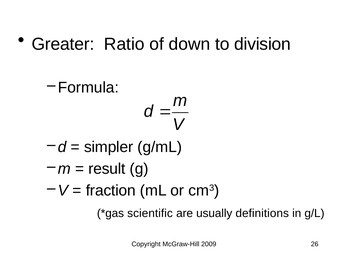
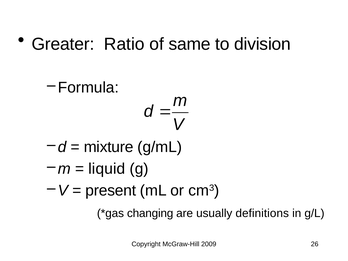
down: down -> same (190, 44)
simpler: simpler -> mixture (109, 147)
result: result -> liquid (107, 169)
fraction: fraction -> present (111, 190)
scientific: scientific -> changing (150, 213)
